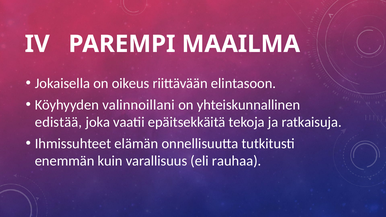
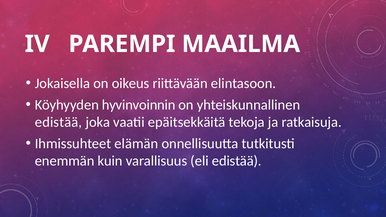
valinnoillani: valinnoillani -> hyvinvoinnin (139, 105)
eli rauhaa: rauhaa -> edistää (237, 161)
